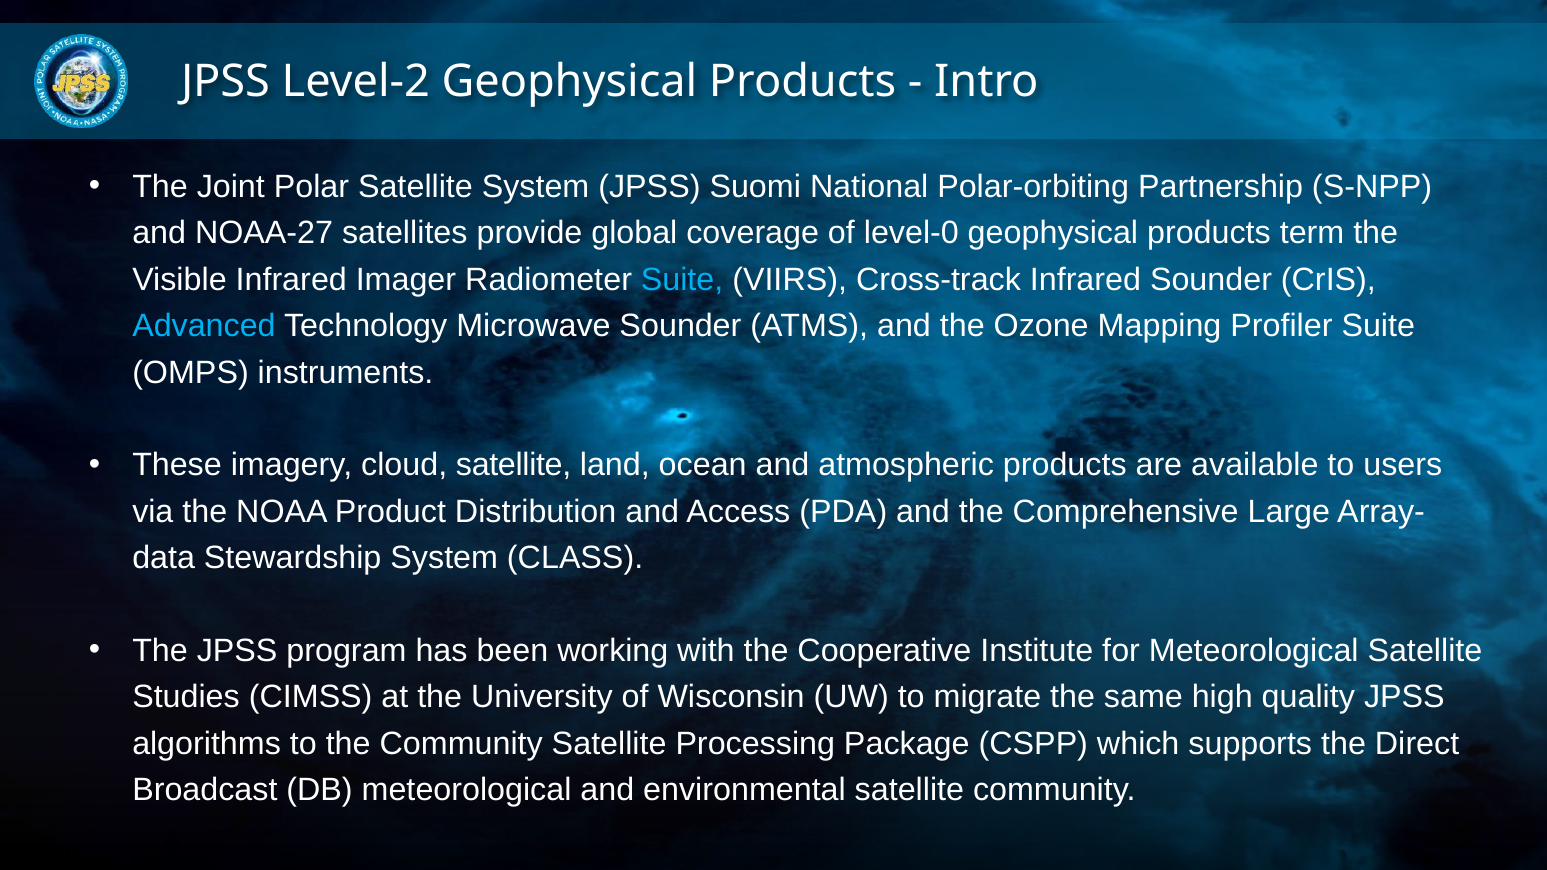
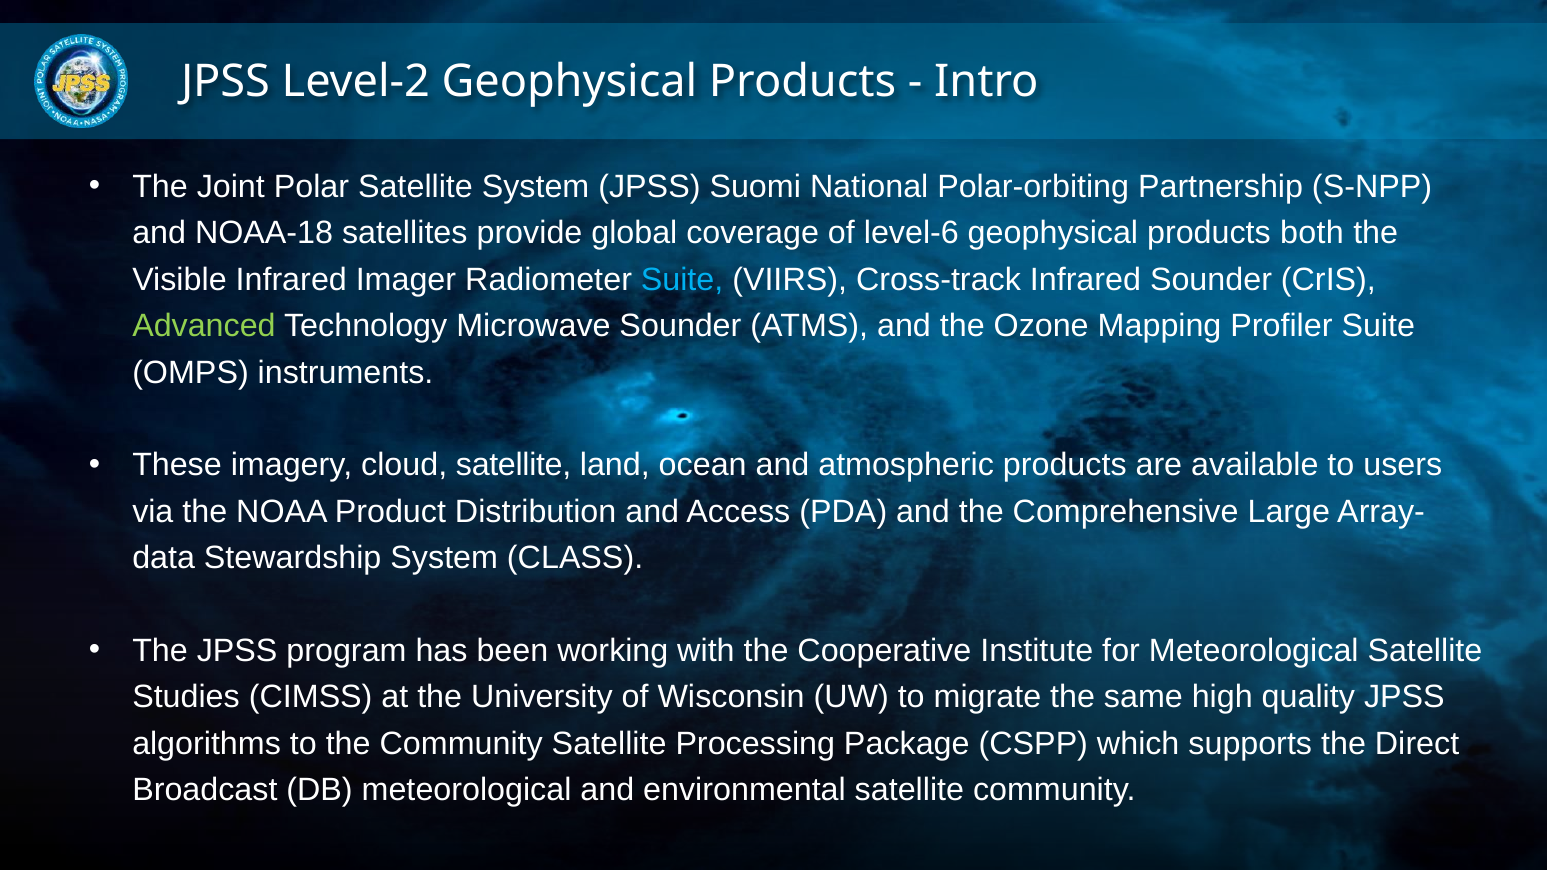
NOAA-27: NOAA-27 -> NOAA-18 (264, 233)
level-0: level-0 -> level-6 (911, 233)
term: term -> both (1312, 233)
Advanced colour: light blue -> light green (204, 326)
